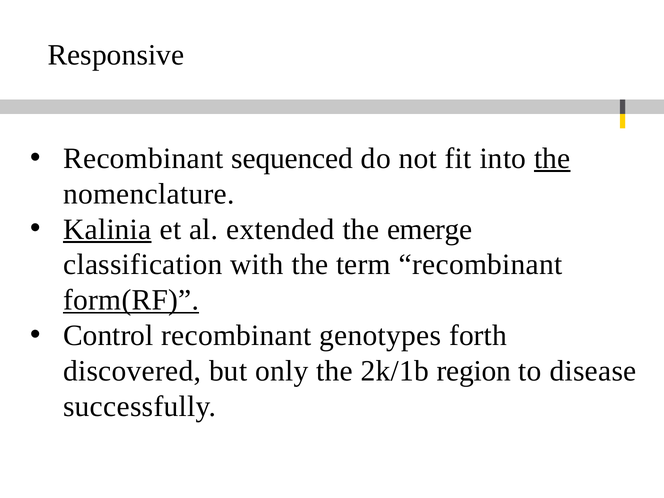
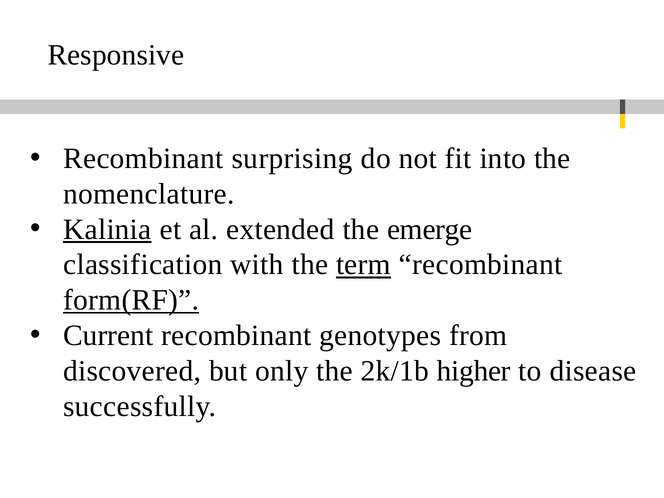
sequenced: sequenced -> surprising (292, 158)
the underline: present -> none (552, 158)
term underline: none -> present (363, 265)
Control: Control -> Current (108, 336)
forth: forth -> from (478, 336)
region: region -> higher (474, 371)
